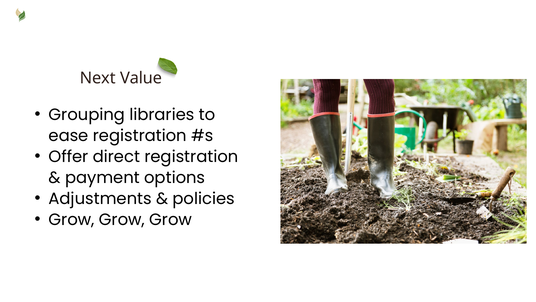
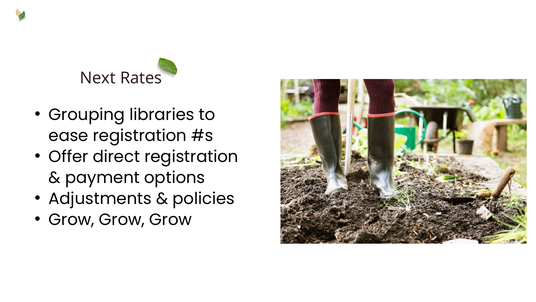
Value: Value -> Rates (141, 78)
